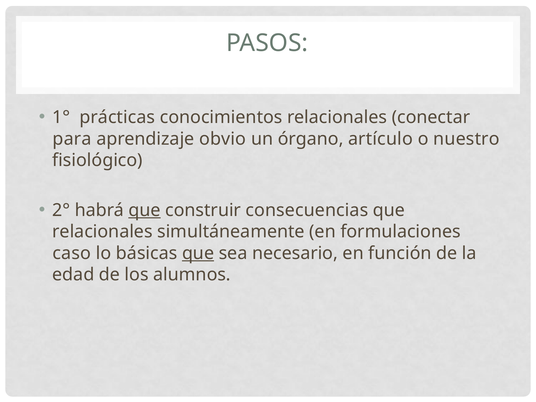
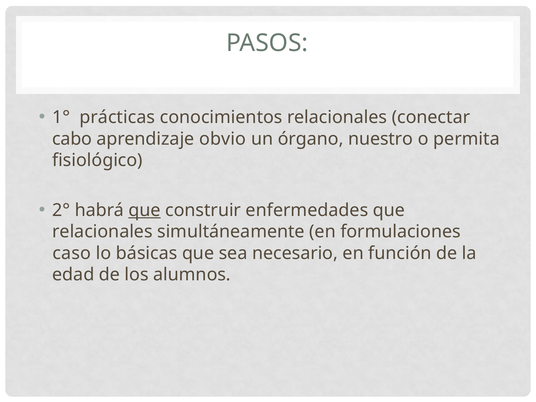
para: para -> cabo (72, 139)
artículo: artículo -> nuestro (381, 139)
nuestro: nuestro -> permita (467, 139)
consecuencias: consecuencias -> enfermedades (307, 210)
que underline: present -> none (198, 253)
